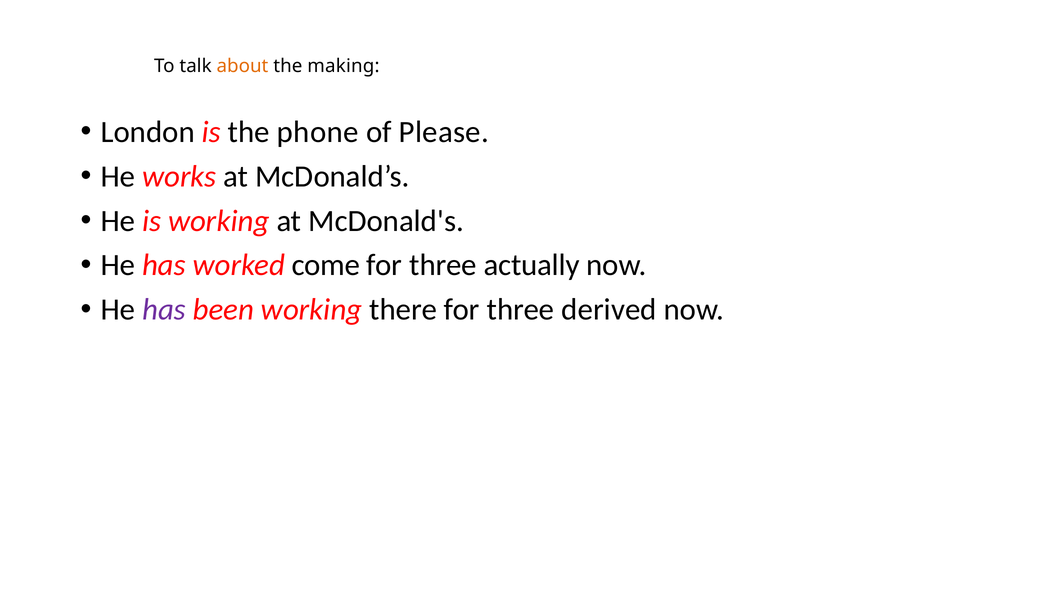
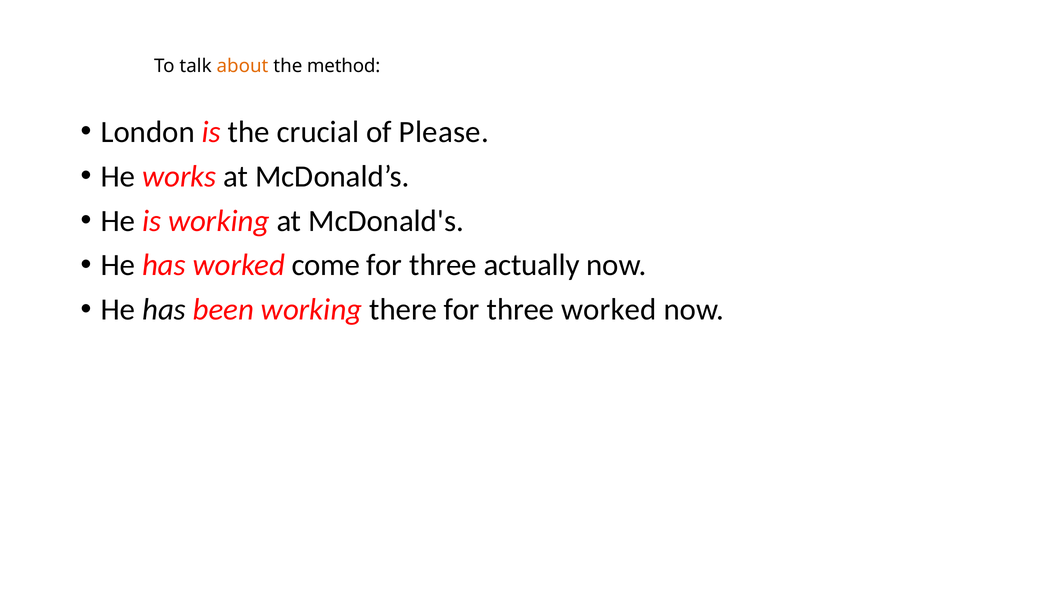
making: making -> method (344, 66)
phone: phone -> crucial (318, 132)
has colour: purple -> black (164, 310)
three derived: derived -> worked (609, 310)
